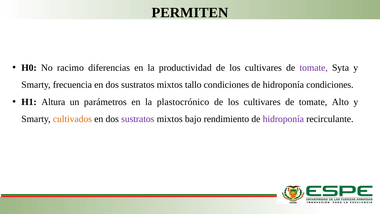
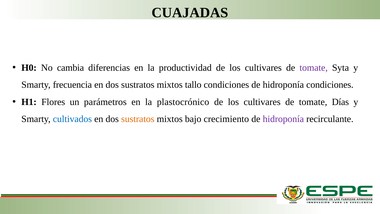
PERMITEN: PERMITEN -> CUAJADAS (190, 13)
racimo: racimo -> cambia (71, 68)
Altura: Altura -> Flores (53, 102)
Alto: Alto -> Días (340, 102)
cultivados colour: orange -> blue (72, 119)
sustratos colour: purple -> orange (138, 119)
rendimiento: rendimiento -> crecimiento (226, 119)
